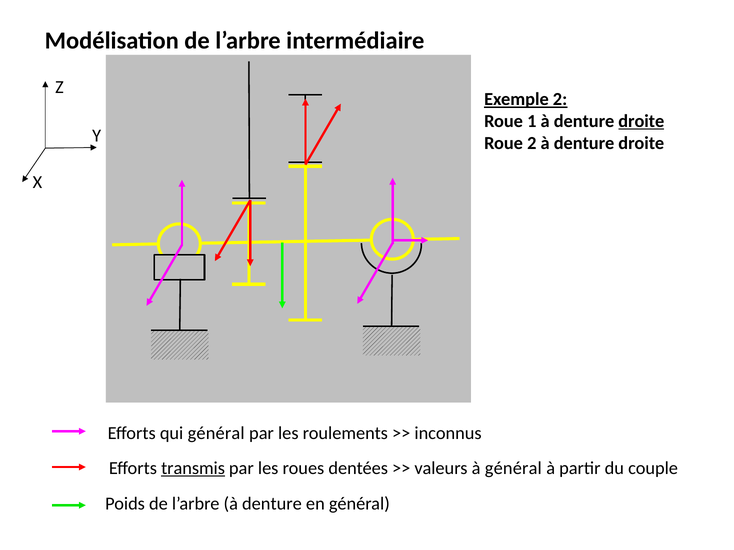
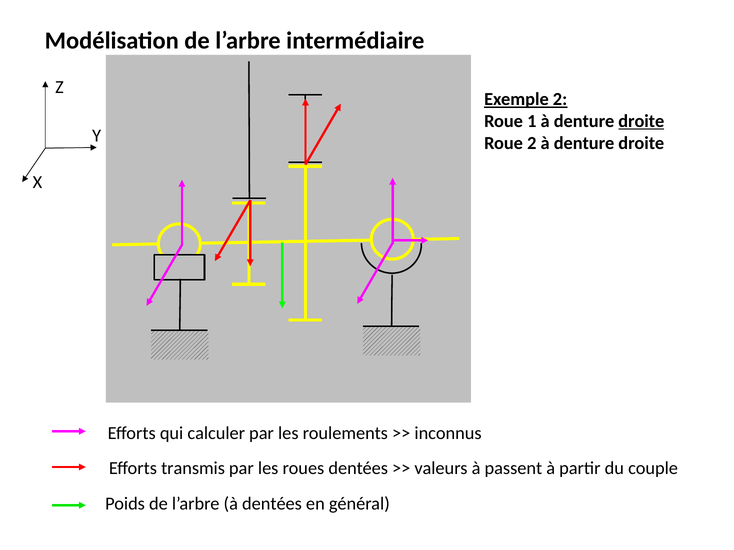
qui général: général -> calculer (216, 433)
transmis underline: present -> none (193, 469)
à général: général -> passent (513, 469)
l’arbre à denture: denture -> dentées (272, 504)
